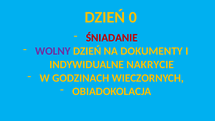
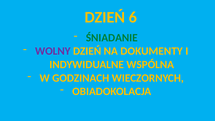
0: 0 -> 6 (133, 17)
ŚNIADANIE colour: red -> green (112, 38)
NAKRYCIE: NAKRYCIE -> WSPÓLNA (150, 64)
